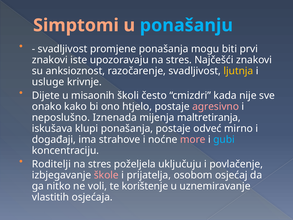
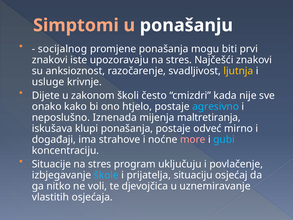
ponašanju colour: light blue -> white (186, 25)
svadljivost: svadljivost -> socijalnog (63, 49)
misaonih: misaonih -> zakonom (93, 95)
agresivno colour: pink -> light blue (216, 106)
Roditelji: Roditelji -> Situacije (51, 164)
poželjela: poželjela -> program (135, 164)
škole colour: pink -> light blue (106, 175)
osobom: osobom -> situaciju (193, 175)
korištenje: korištenje -> djevojčica (145, 186)
